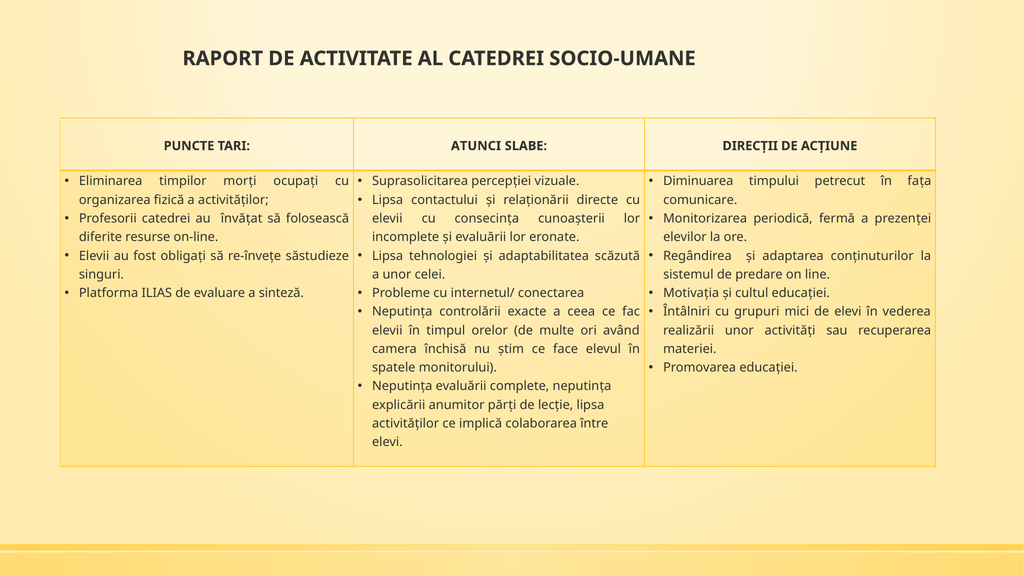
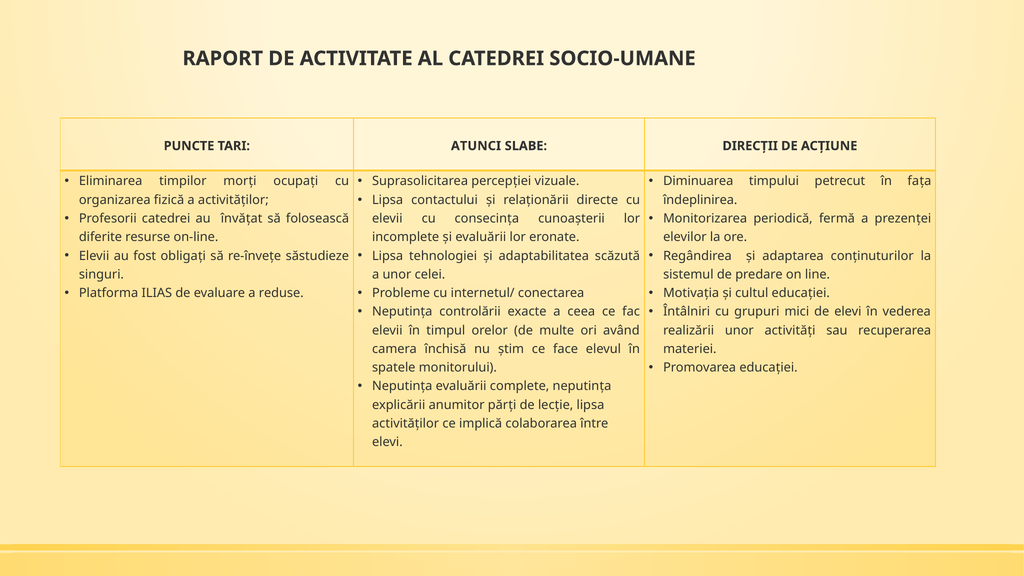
comunicare: comunicare -> îndeplinirea (700, 200)
sinteză: sinteză -> reduse (281, 293)
